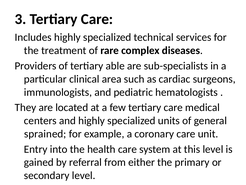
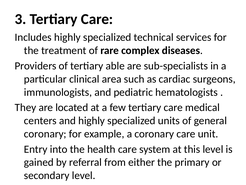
sprained: sprained -> coronary (45, 133)
